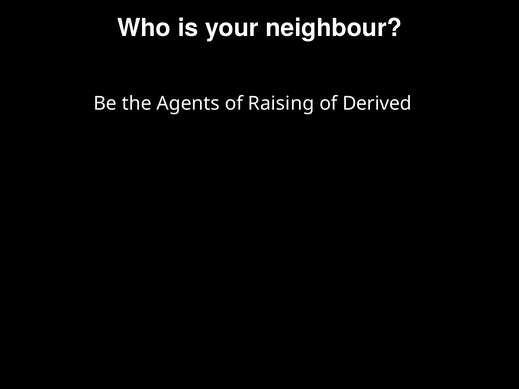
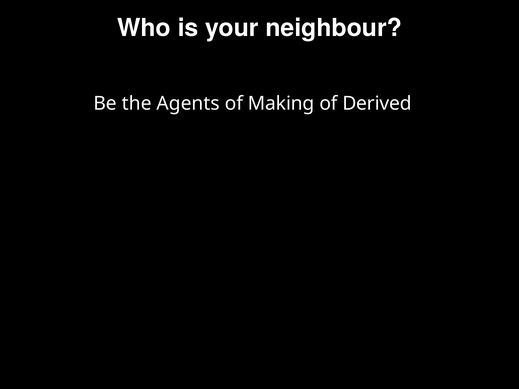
Raising: Raising -> Making (281, 103)
